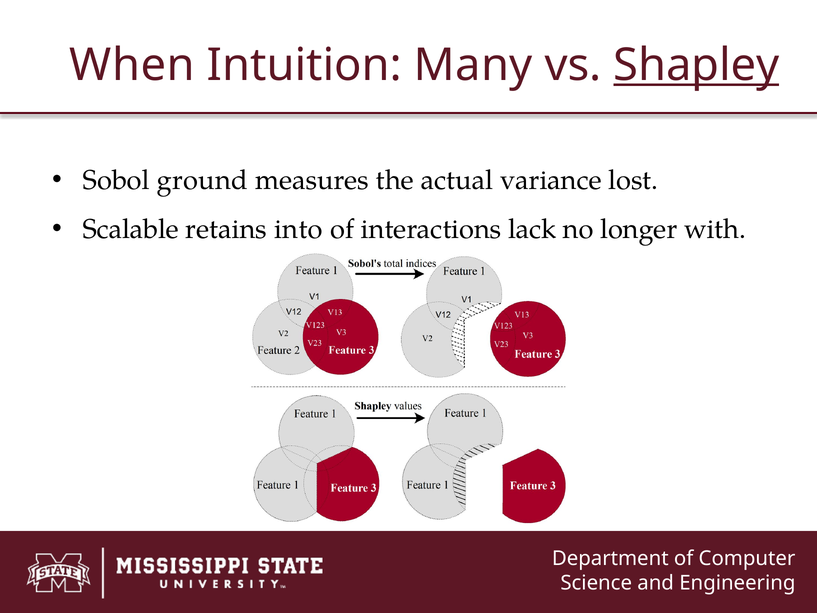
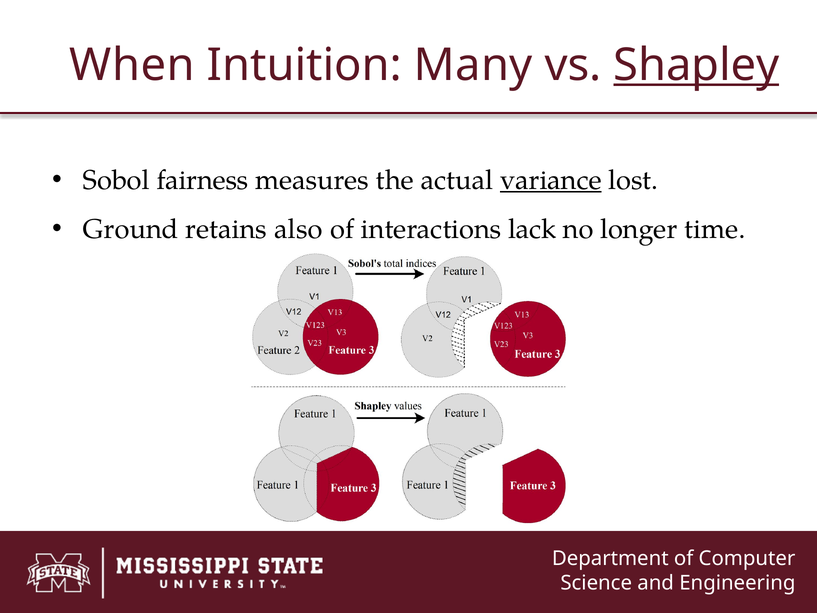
ground: ground -> fairness (203, 180)
variance underline: none -> present (551, 180)
Scalable: Scalable -> Ground (131, 229)
into: into -> also (298, 229)
with: with -> time (715, 229)
